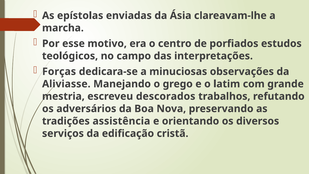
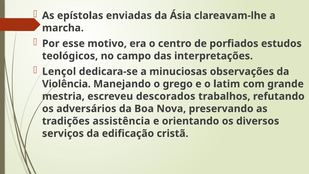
Forças: Forças -> Lençol (59, 71)
Aliviasse: Aliviasse -> Violência (66, 84)
